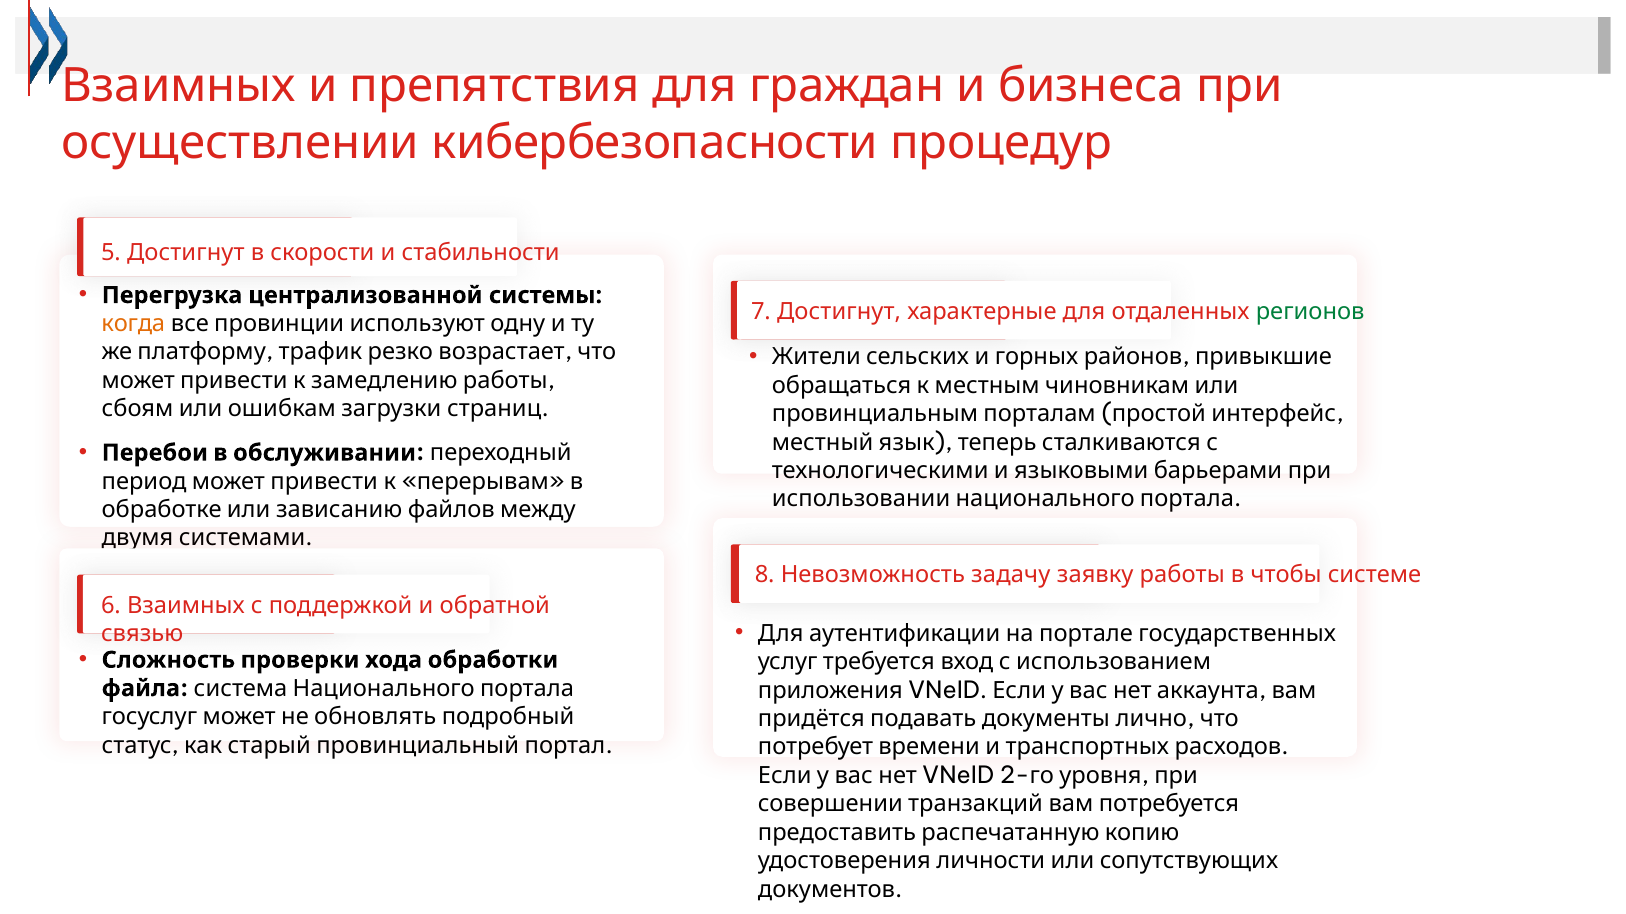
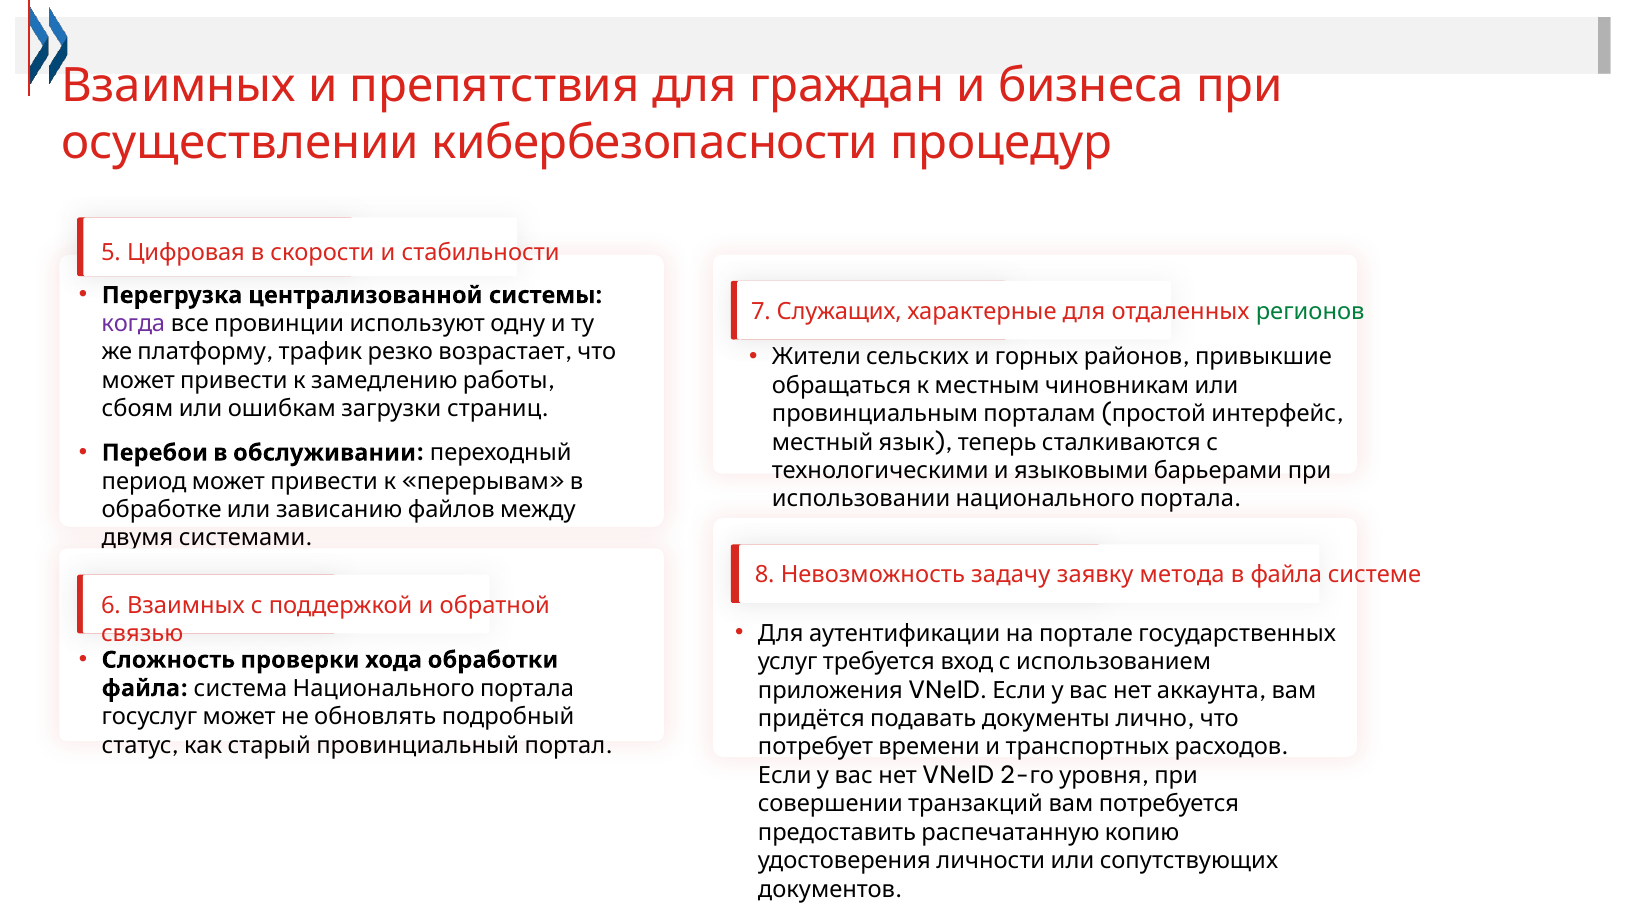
5 Достигнут: Достигнут -> Цифровая (186, 253)
7 Достигнут: Достигнут -> Служащих (839, 312)
когда colour: orange -> purple (133, 324)
работы: работы -> метода (1182, 575)
в чтобы: чтобы -> файла (1286, 575)
